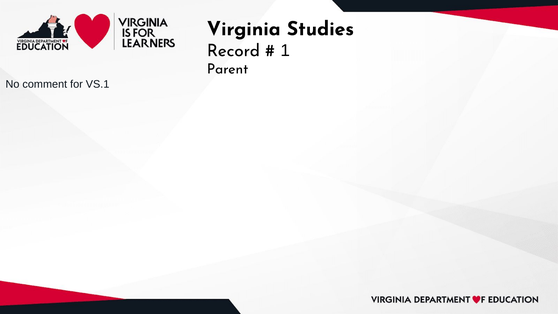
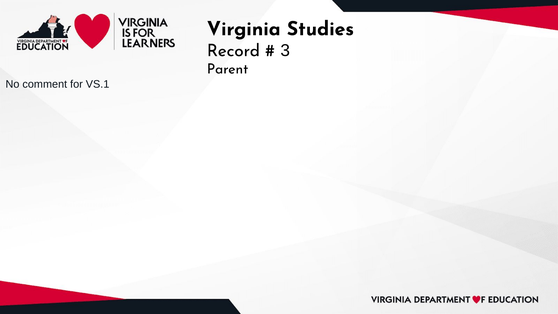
1: 1 -> 3 (285, 50)
